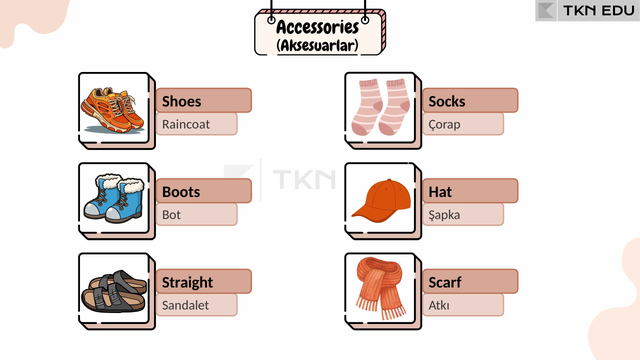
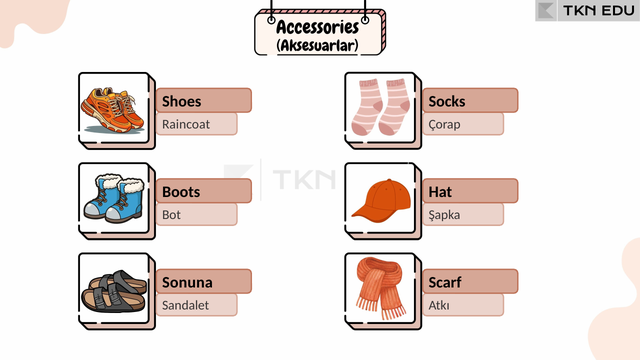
Straight: Straight -> Sonuna (187, 282)
